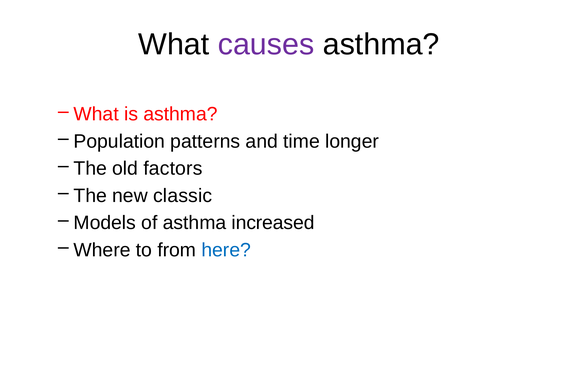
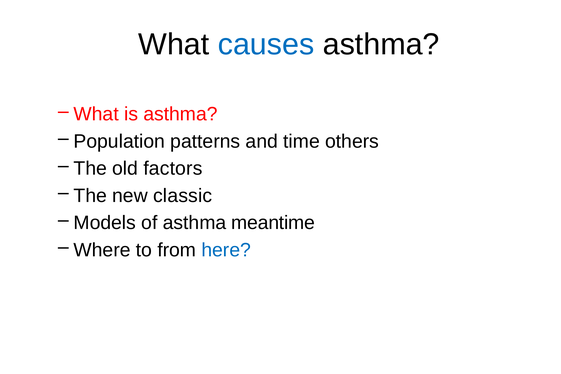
causes colour: purple -> blue (266, 44)
longer: longer -> others (352, 141)
increased: increased -> meantime (273, 223)
